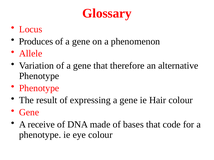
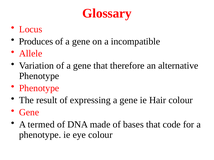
phenomenon: phenomenon -> incompatible (136, 42)
receive: receive -> termed (41, 125)
